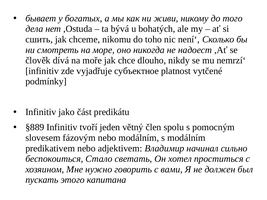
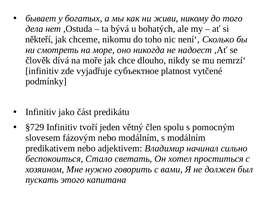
сшить: сшить -> někteří (39, 39)
§889: §889 -> §729 (35, 127)
